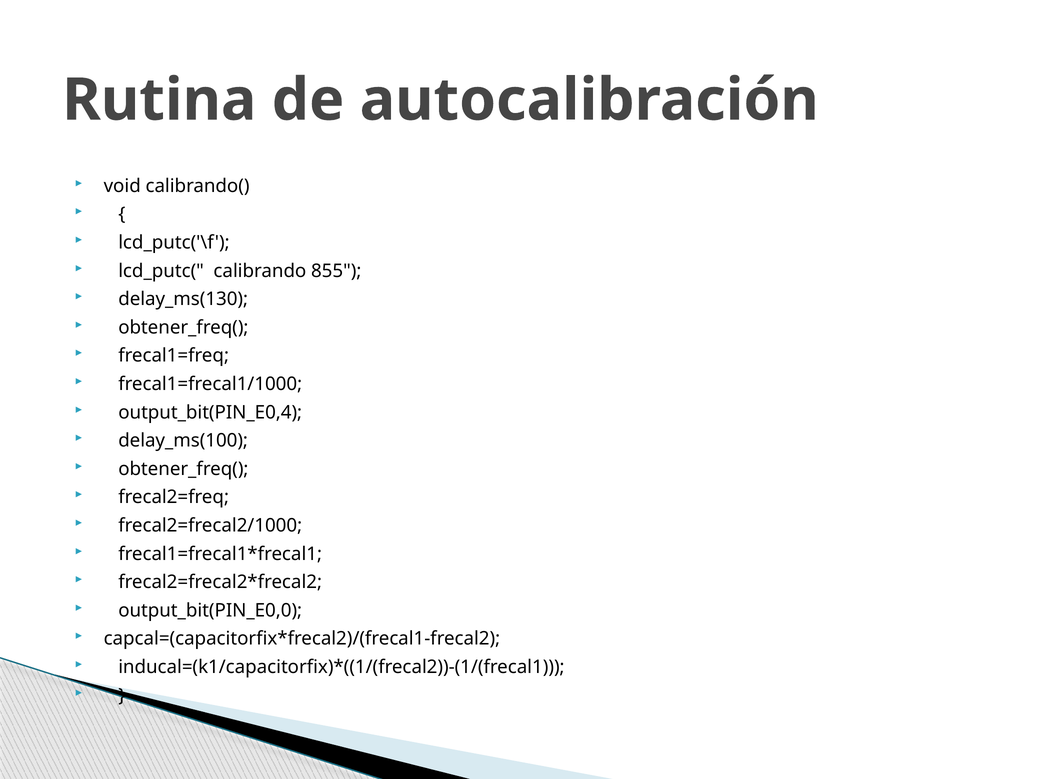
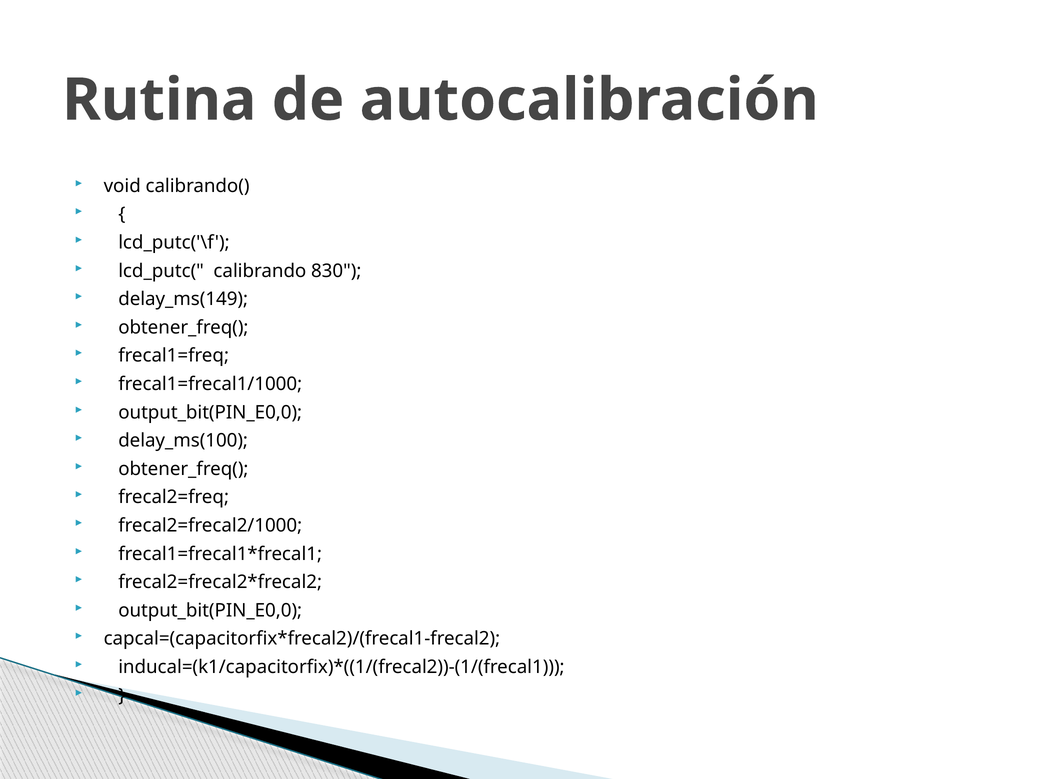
855: 855 -> 830 (336, 271)
delay_ms(130: delay_ms(130 -> delay_ms(149 (183, 299)
output_bit(PIN_E0,4: output_bit(PIN_E0,4 -> output_bit(PIN_E0,0 (210, 412)
